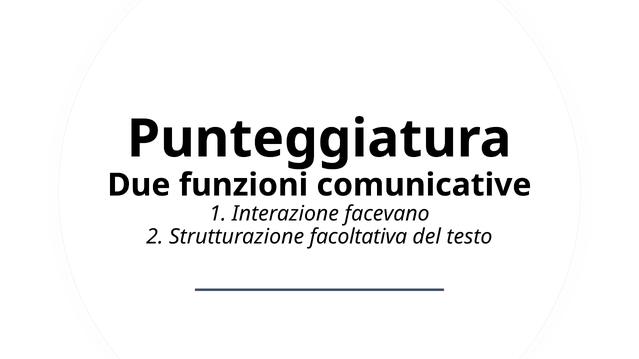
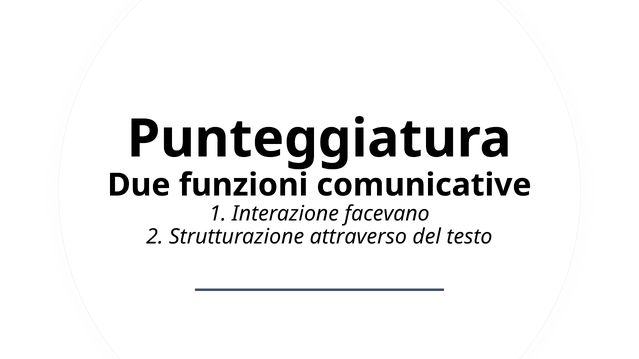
facoltativa: facoltativa -> attraverso (358, 237)
